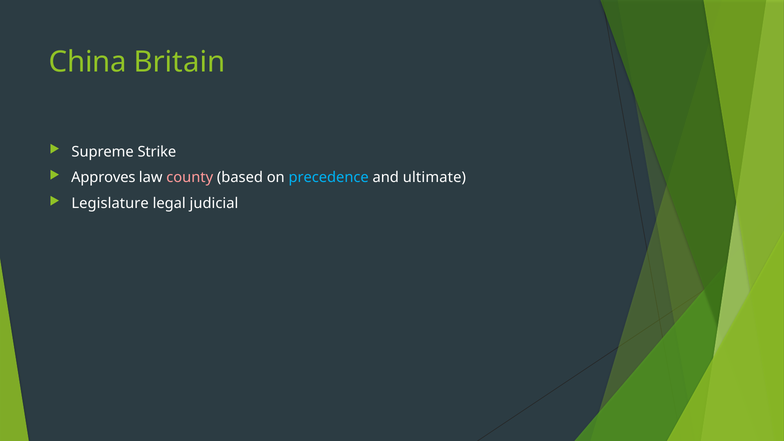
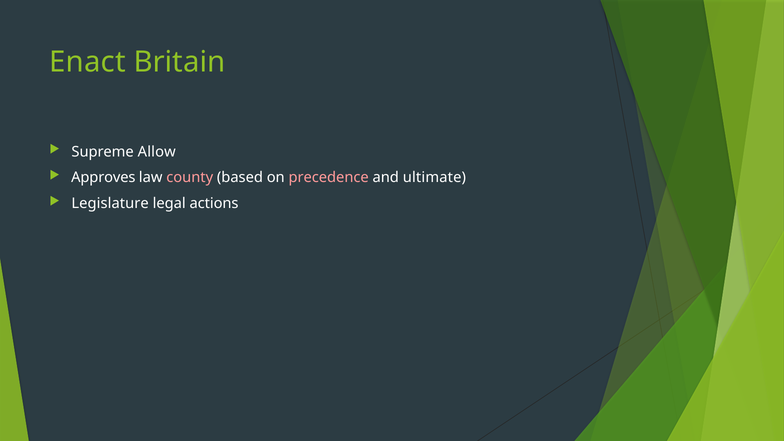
China: China -> Enact (88, 62)
Strike: Strike -> Allow (157, 152)
precedence colour: light blue -> pink (329, 178)
judicial: judicial -> actions (214, 203)
